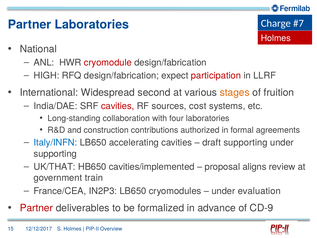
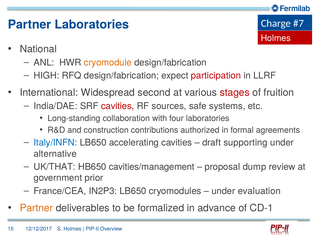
cryomodule colour: red -> orange (108, 62)
stages colour: orange -> red (235, 92)
cost: cost -> safe (198, 106)
supporting: supporting -> alternative (55, 154)
cavities/implemented: cavities/implemented -> cavities/management (152, 167)
aligns: aligns -> dump (254, 167)
train: train -> prior (94, 178)
Partner colour: red -> orange (36, 208)
CD-9: CD-9 -> CD-1 (262, 208)
